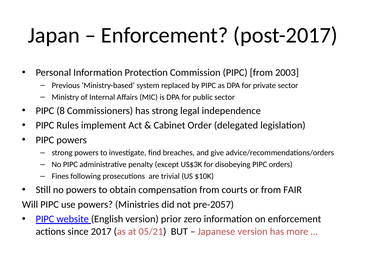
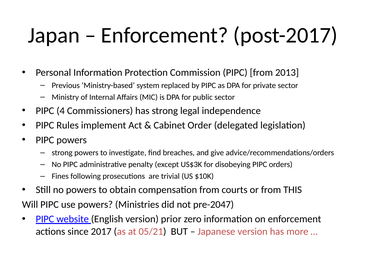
2003: 2003 -> 2013 (287, 73)
8: 8 -> 4 (61, 111)
FAIR: FAIR -> THIS (293, 190)
pre-2057: pre-2057 -> pre-2047 (214, 205)
